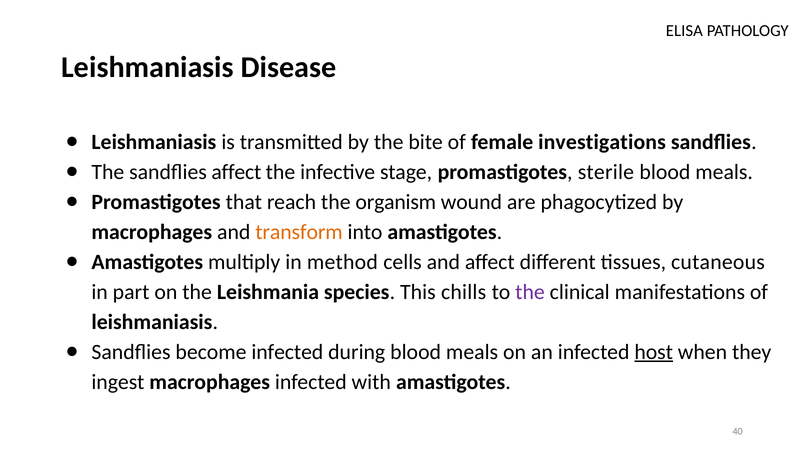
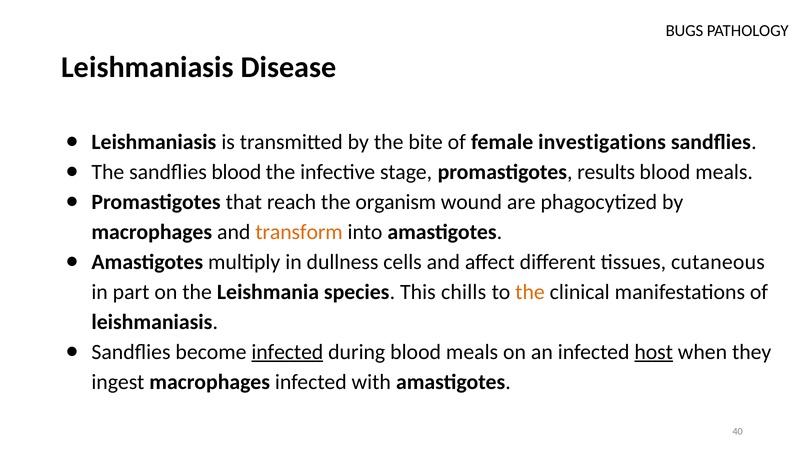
ELISA: ELISA -> BUGS (684, 31)
sandflies affect: affect -> blood (236, 172)
sterile: sterile -> results (606, 172)
method: method -> dullness (343, 262)
the colour: purple -> orange (530, 292)
infected underline: none -> present (287, 352)
